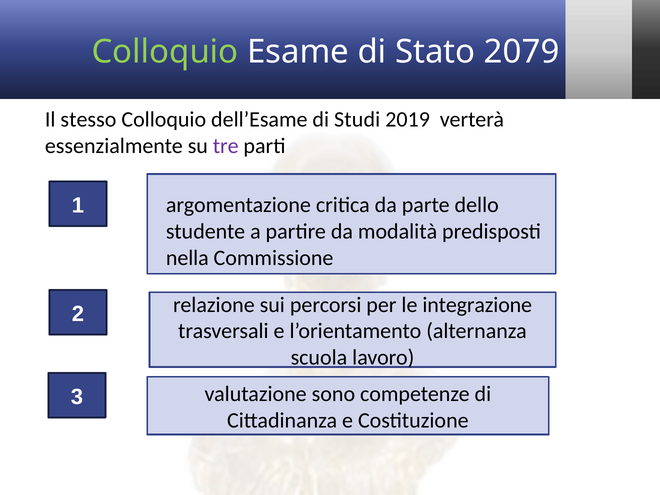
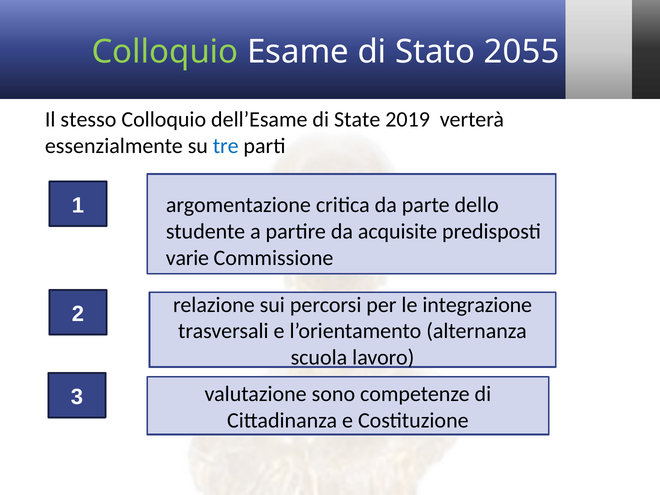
2079: 2079 -> 2055 (522, 52)
Studi: Studi -> State (357, 119)
tre colour: purple -> blue (226, 146)
modalità: modalità -> acquisite (398, 232)
nella: nella -> varie (187, 258)
